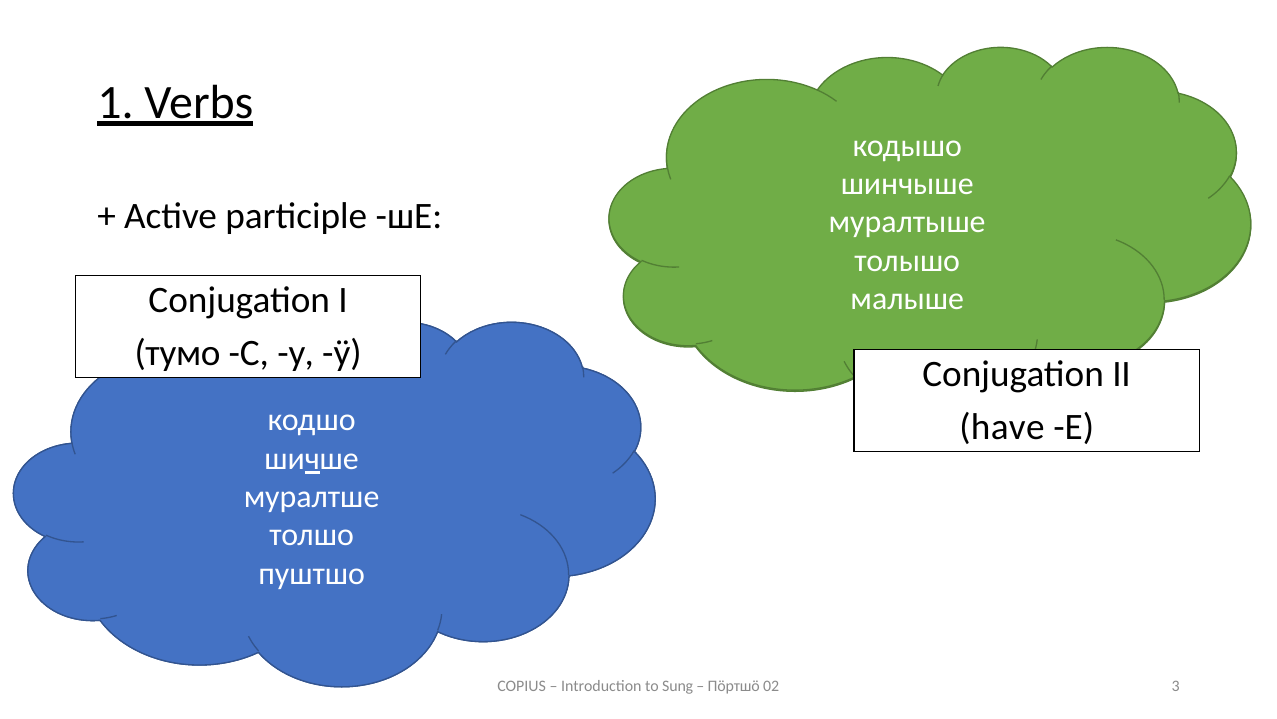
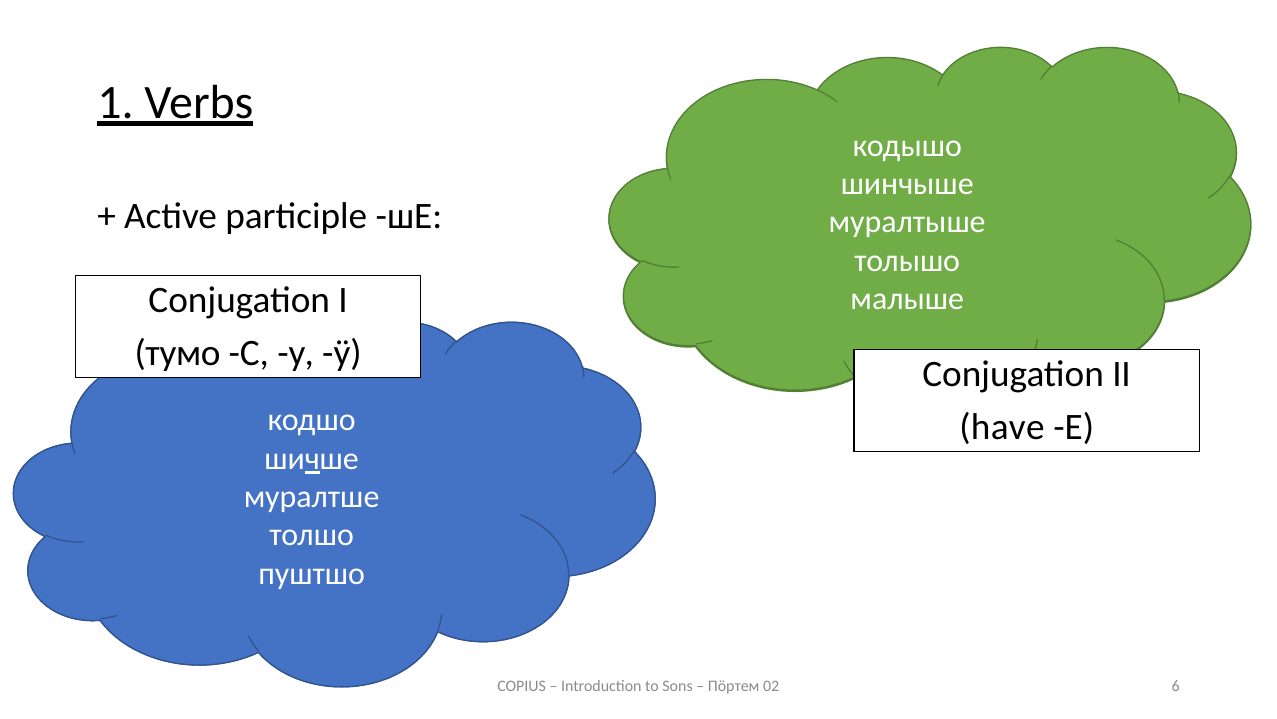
Sung: Sung -> Sons (678, 686)
Пӧртшӧ: Пӧртшӧ -> Пӧртем (734, 686)
3: 3 -> 6 (1176, 686)
